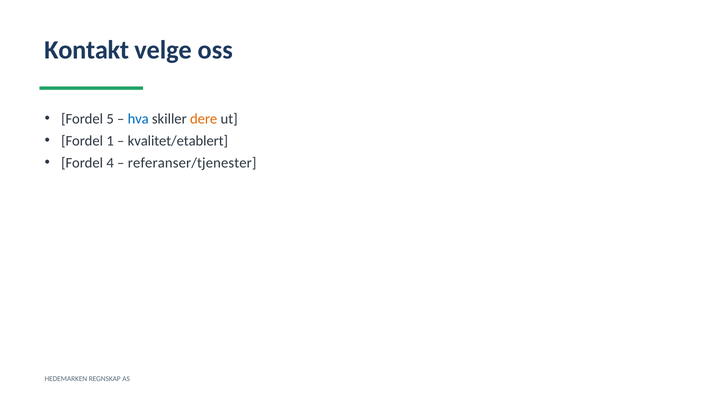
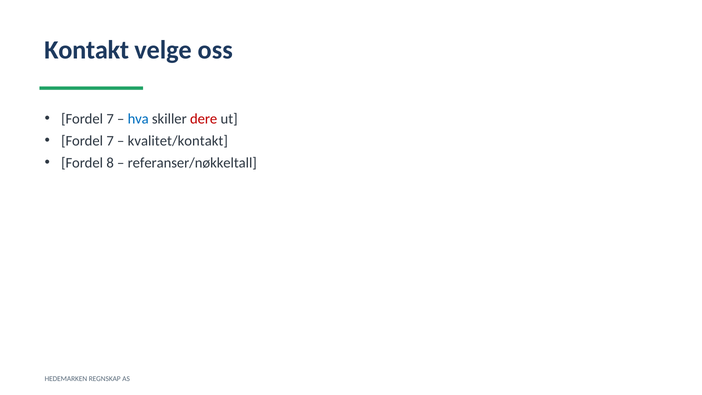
5: 5 -> 7 (110, 119)
dere colour: orange -> red (204, 119)
1: 1 -> 7 (110, 141)
kvalitet/etablert: kvalitet/etablert -> kvalitet/kontakt (178, 141)
4: 4 -> 8 (110, 163)
referanser/tjenester: referanser/tjenester -> referanser/nøkkeltall (192, 163)
